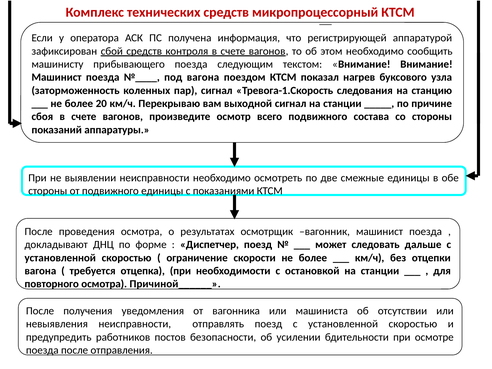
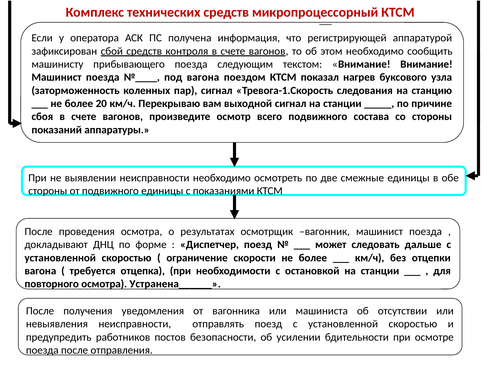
Причиной______: Причиной______ -> Устранена______ (175, 284)
